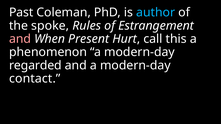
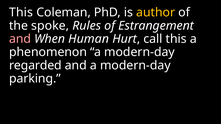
Past: Past -> This (21, 12)
author colour: light blue -> yellow (156, 12)
Present: Present -> Human (89, 39)
contact: contact -> parking (35, 79)
